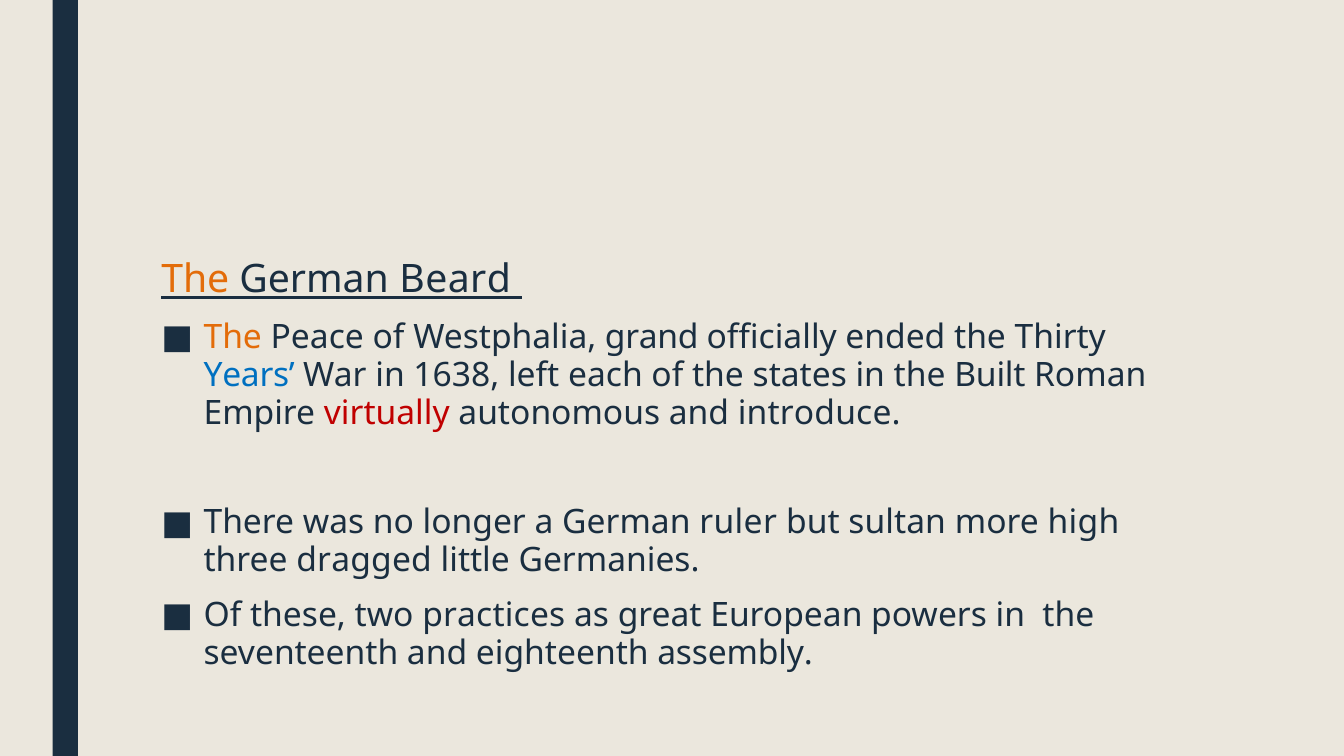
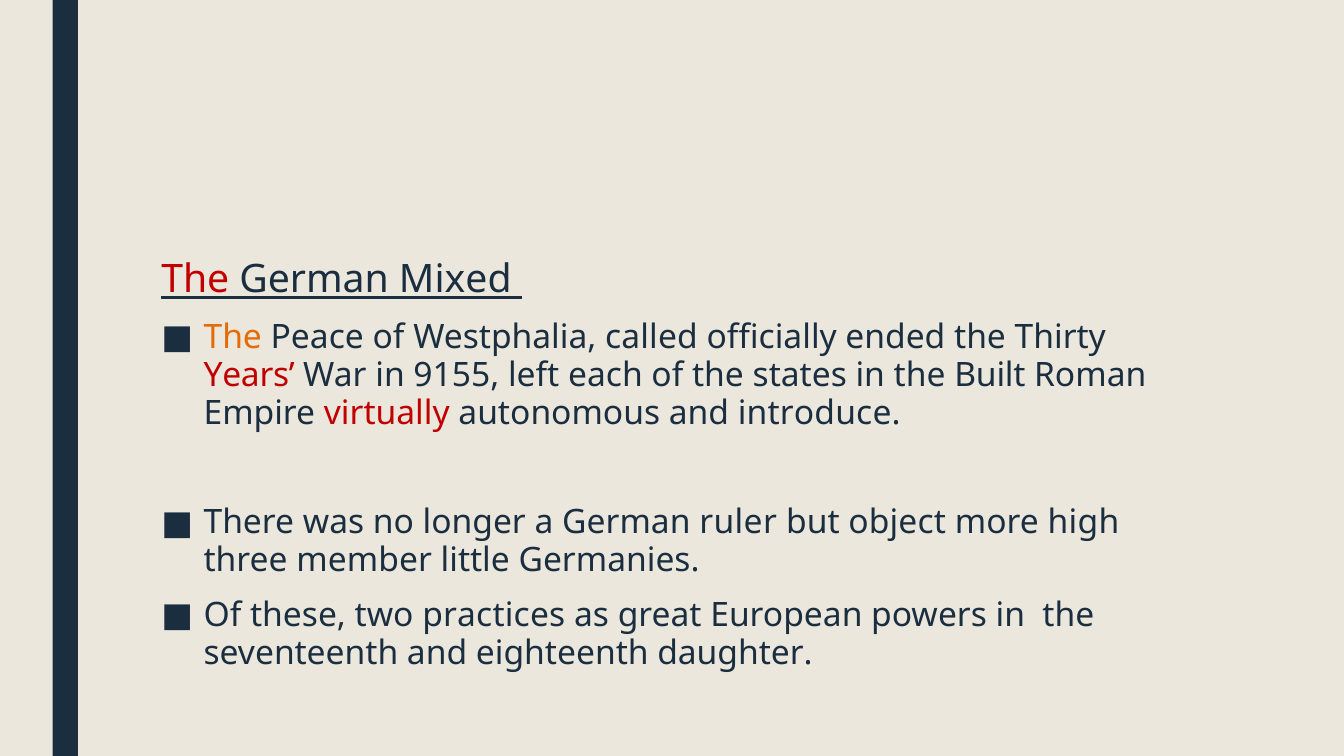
The colour: orange -> red (195, 279)
Beard: Beard -> Mixed (455, 279)
grand: grand -> called (651, 337)
Years colour: blue -> red (249, 375)
1638: 1638 -> 9155 (456, 375)
sultan: sultan -> object (897, 523)
dragged: dragged -> member (364, 560)
assembly: assembly -> daughter (735, 653)
